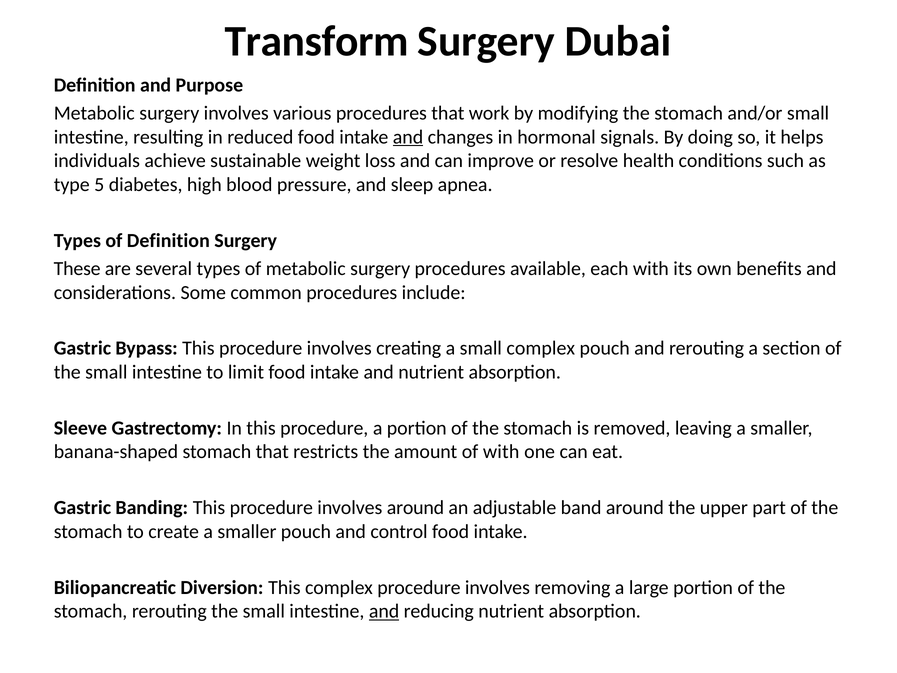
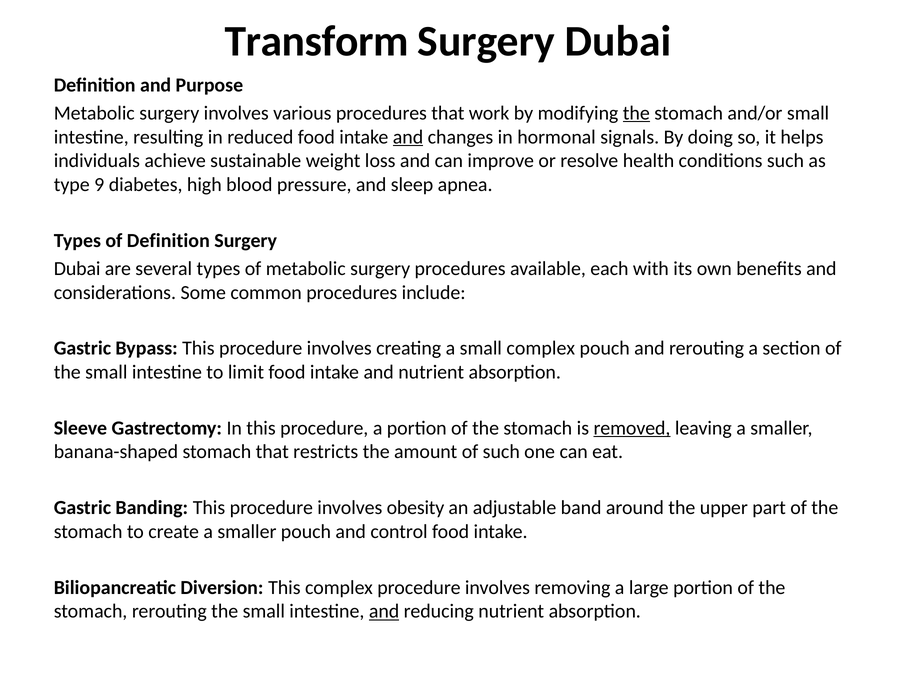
the underline: none -> present (636, 113)
5: 5 -> 9 (99, 185)
These: These -> Dubai (77, 268)
removed underline: none -> present (632, 428)
of with: with -> such (501, 452)
involves around: around -> obesity (415, 508)
